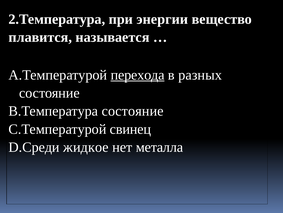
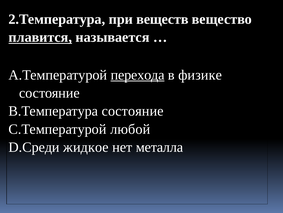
энергии: энергии -> веществ (162, 19)
плавится underline: none -> present (40, 37)
разных: разных -> физике (200, 75)
свинец: свинец -> любой (130, 129)
